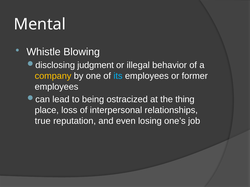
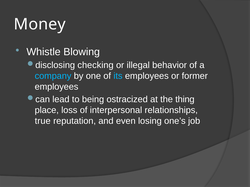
Mental: Mental -> Money (40, 24)
judgment: judgment -> checking (96, 65)
company colour: yellow -> light blue (53, 76)
